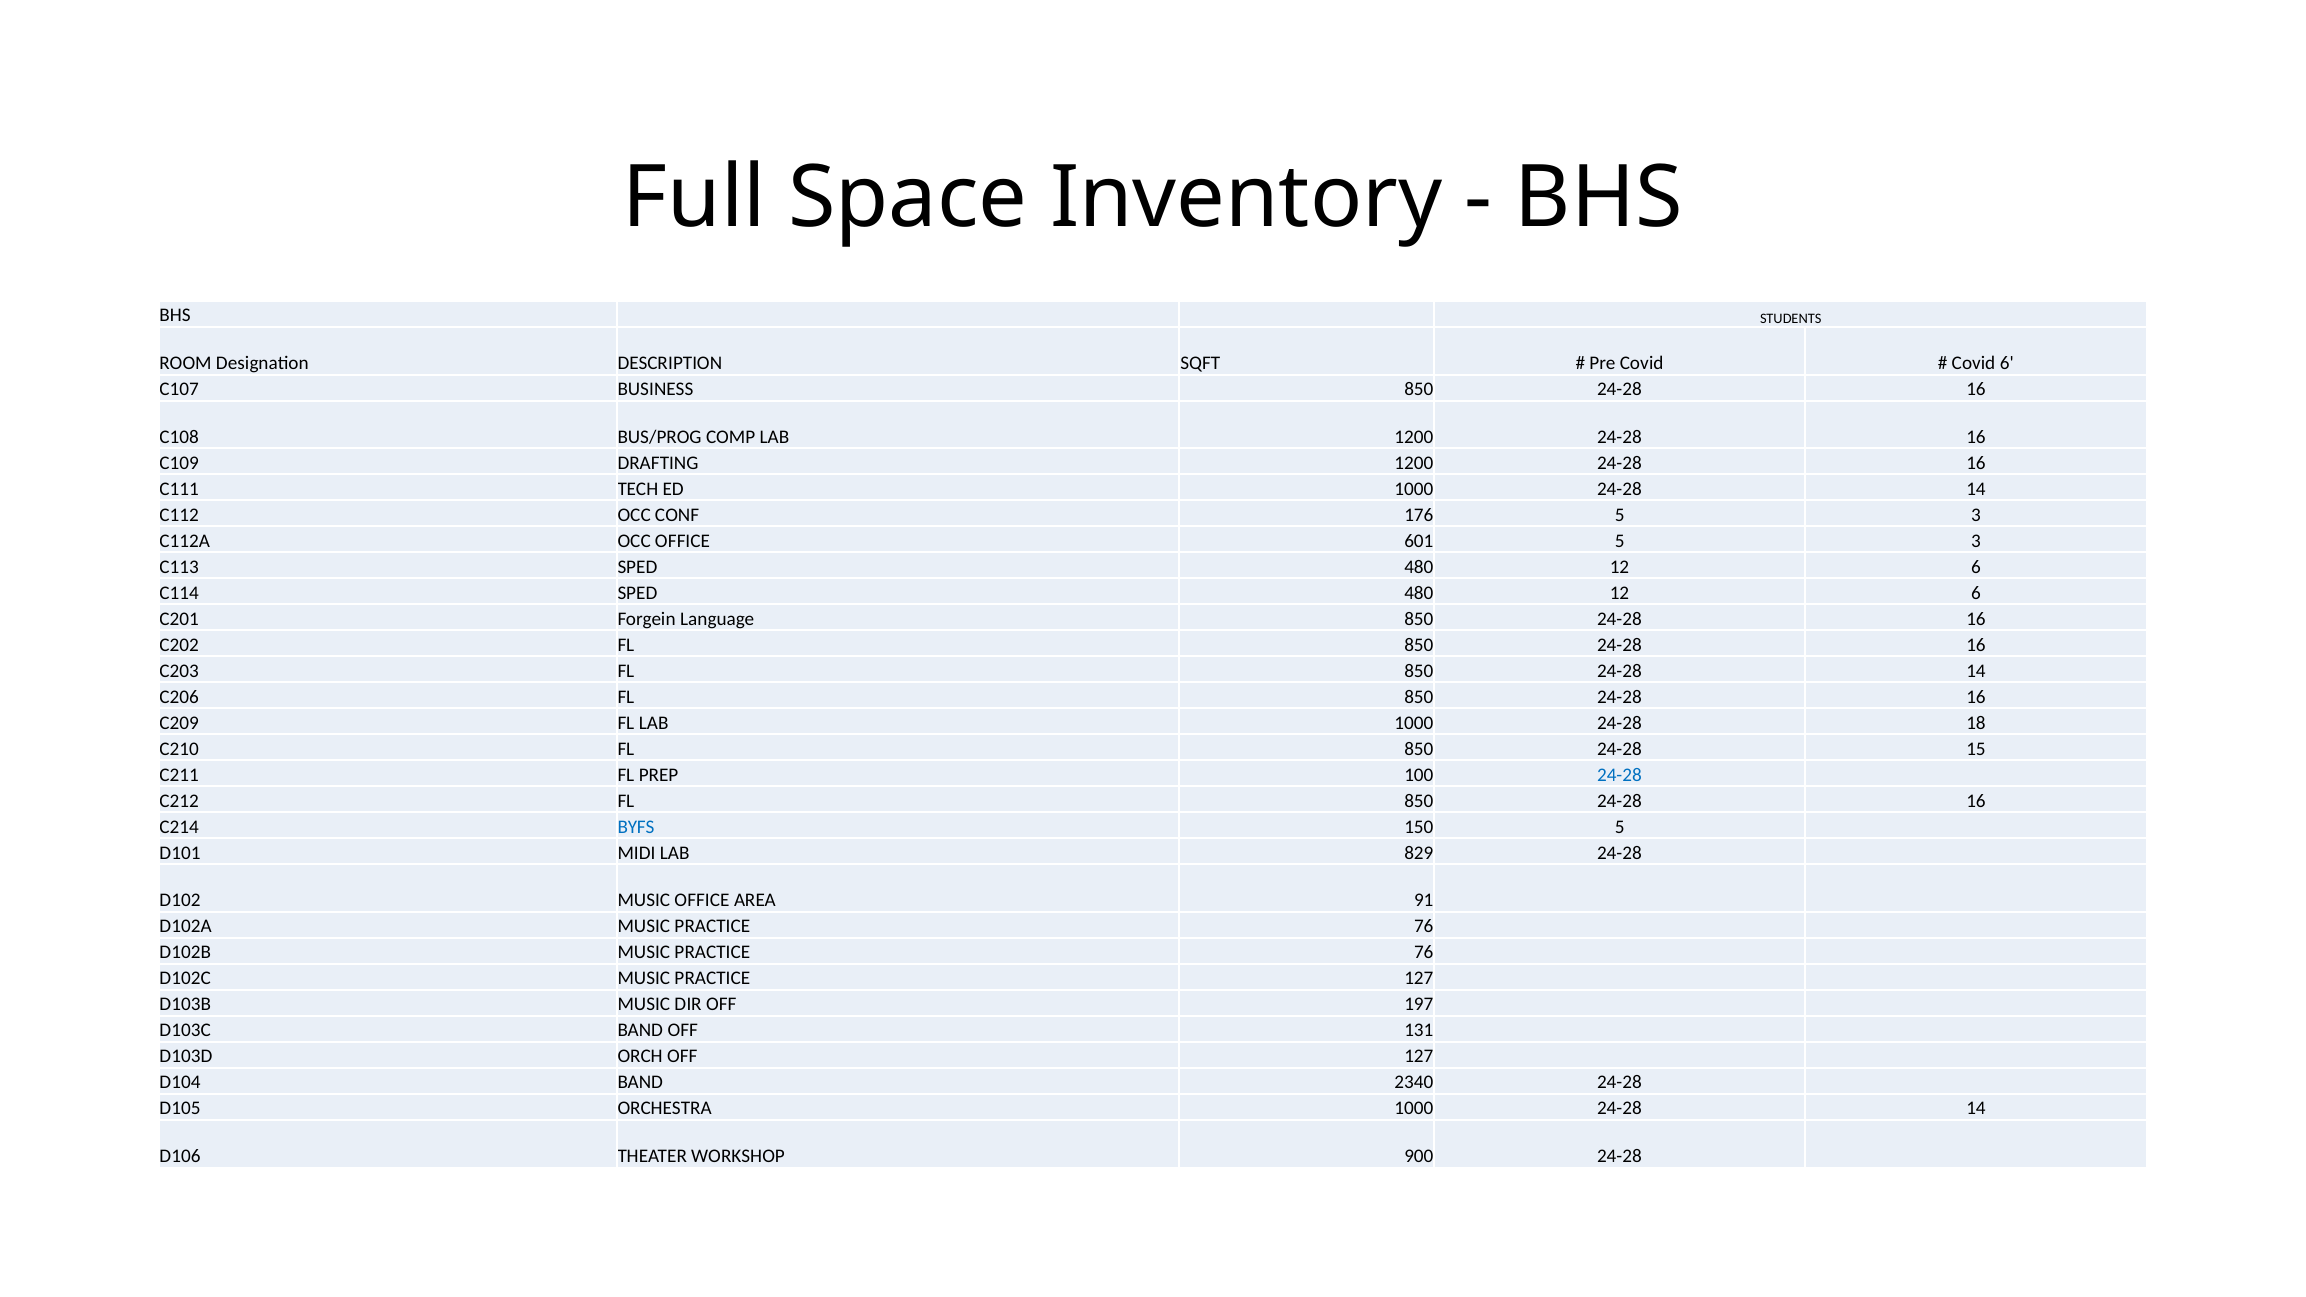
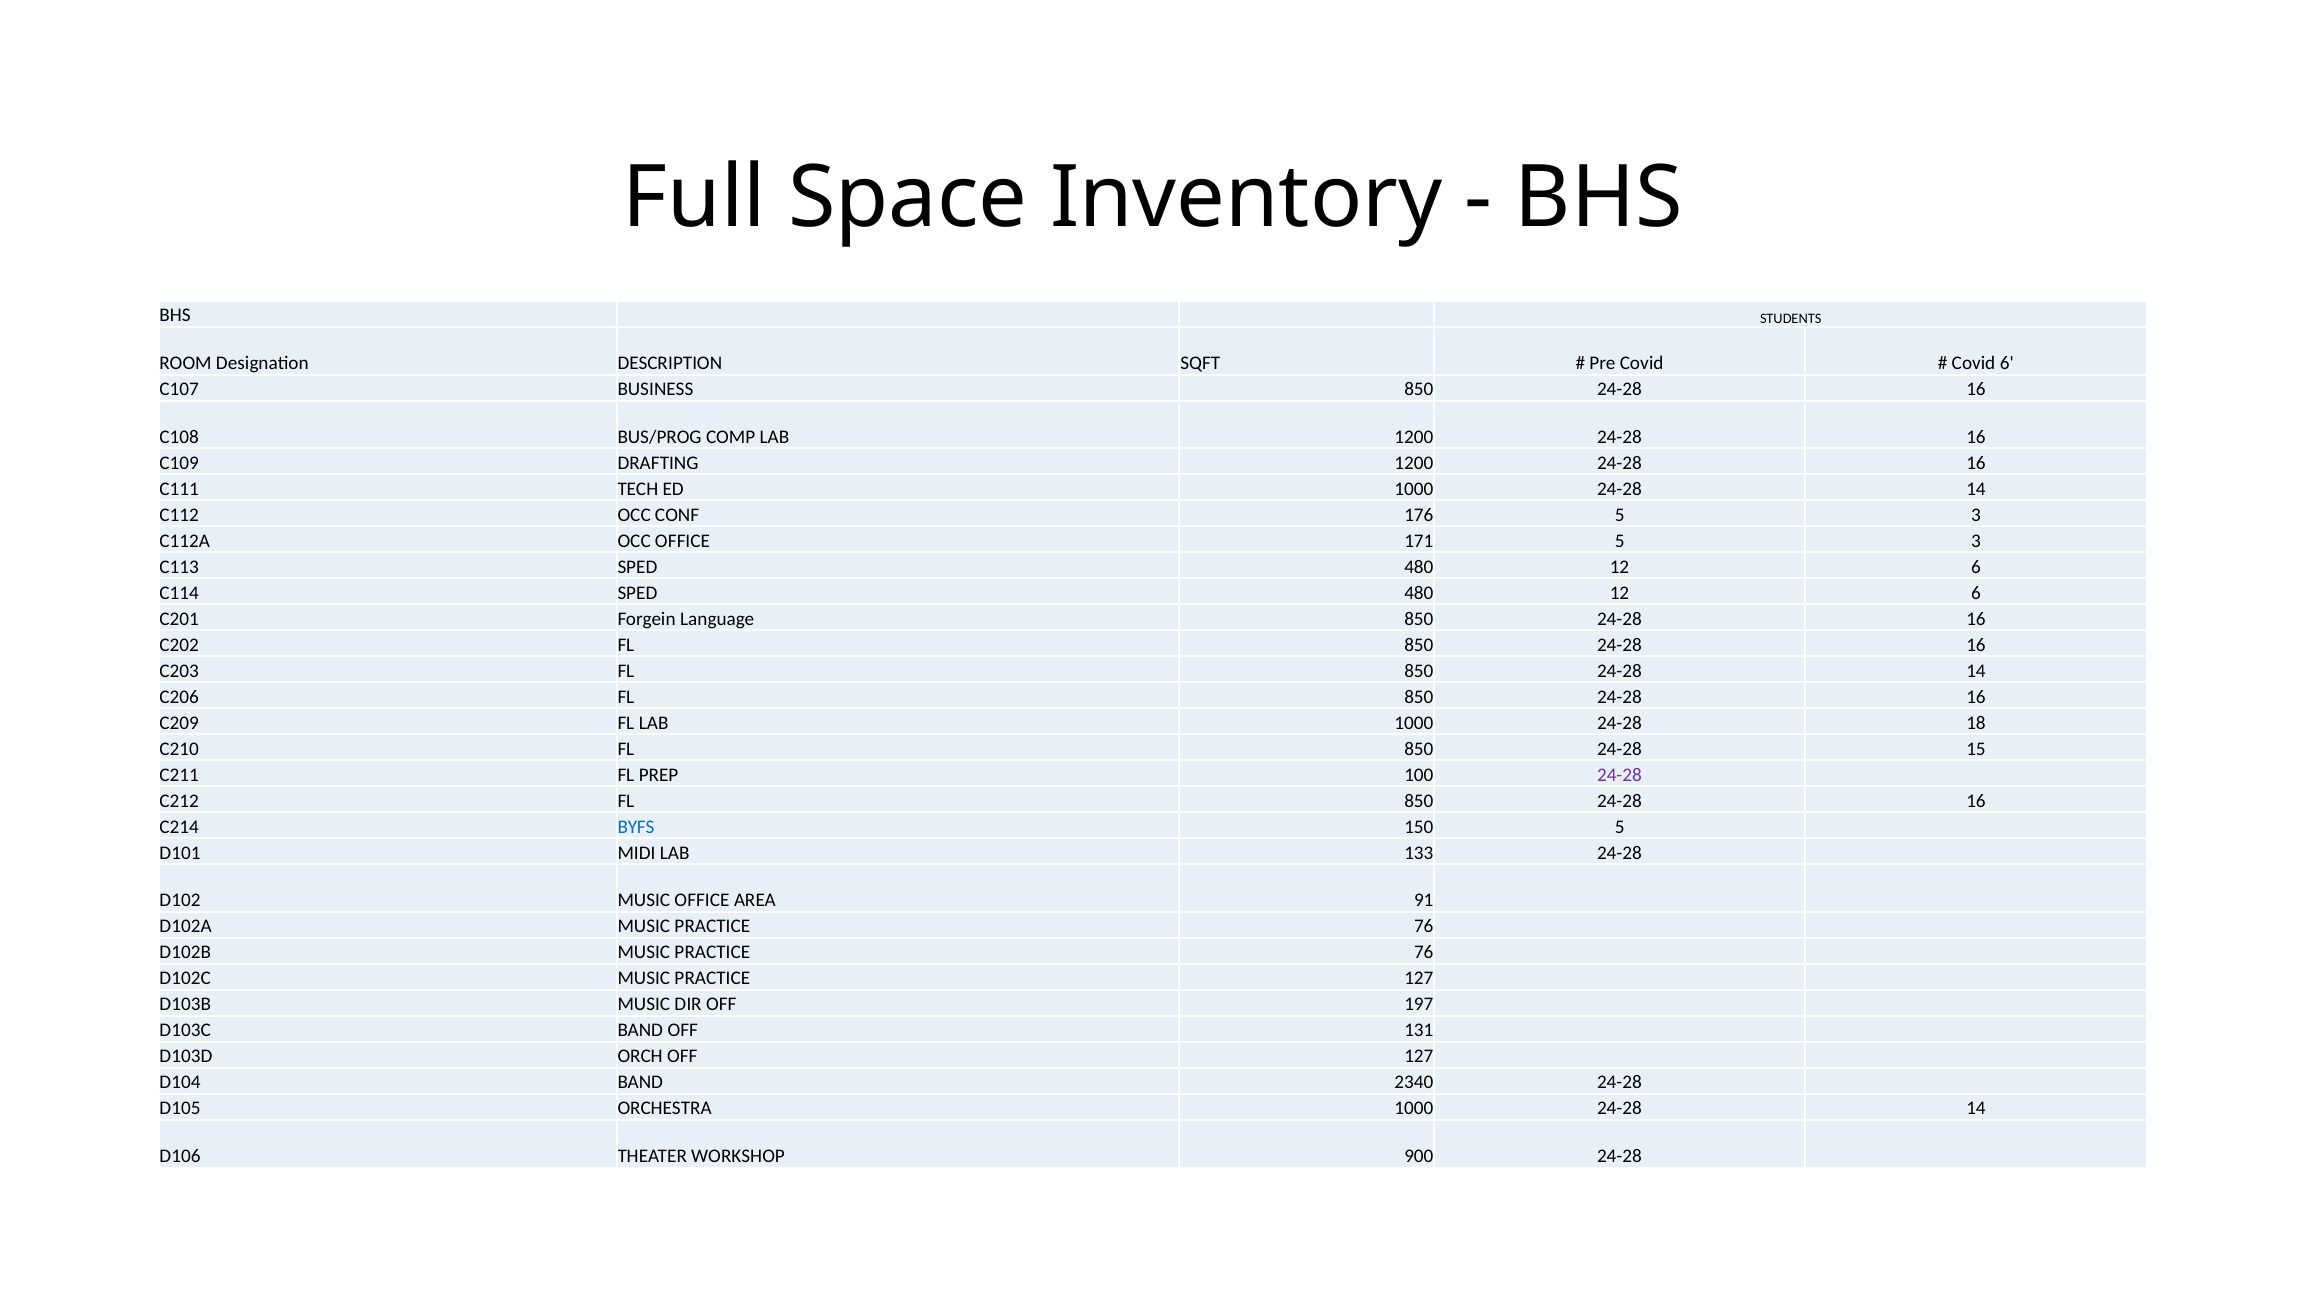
601: 601 -> 171 (1419, 541)
24-28 colour: blue -> purple (1619, 775)
829: 829 -> 133 (1419, 853)
